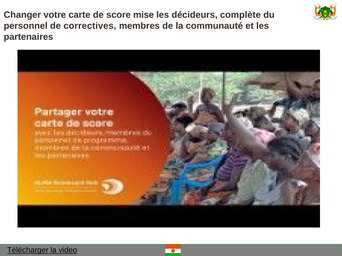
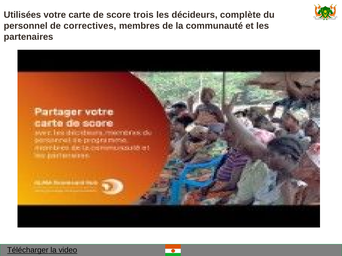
Changer: Changer -> Utilisées (22, 15)
mise: mise -> trois (143, 15)
